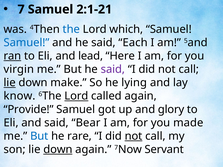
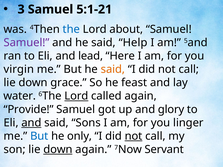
7: 7 -> 3 (21, 9)
2:1-21: 2:1-21 -> 5:1-21 (94, 9)
which: which -> about (126, 29)
Samuel colour: blue -> purple (27, 43)
Each: Each -> Help (133, 43)
ran underline: present -> none (12, 56)
said colour: purple -> orange (113, 69)
lie underline: present -> none (10, 83)
make: make -> grace (69, 83)
lying: lying -> feast (134, 83)
know: know -> water (20, 96)
and underline: none -> present (31, 123)
Bear: Bear -> Sons (86, 123)
made: made -> linger (188, 123)
rare: rare -> only (80, 136)
